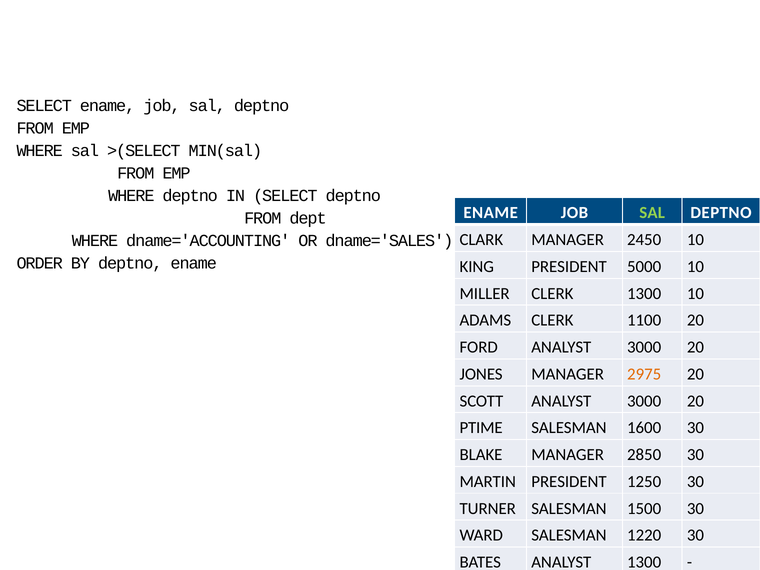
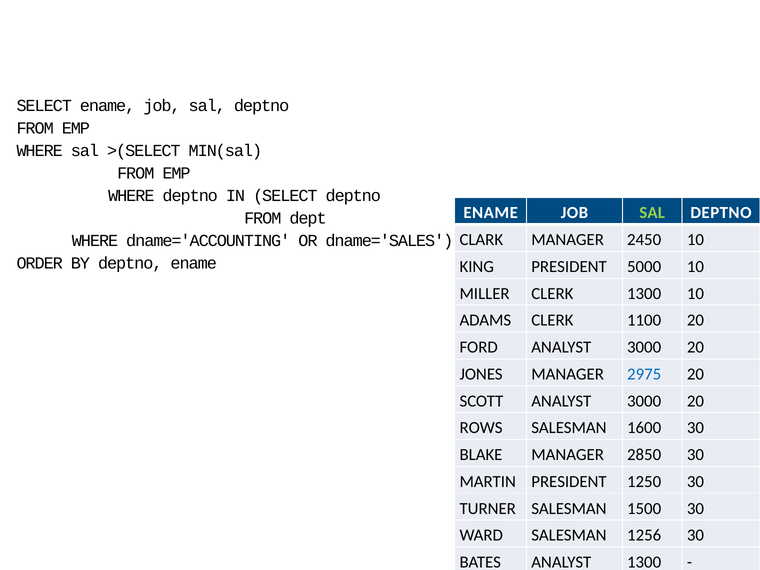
2975 colour: orange -> blue (644, 374)
PTIME: PTIME -> ROWS (481, 428)
1220: 1220 -> 1256 (644, 535)
